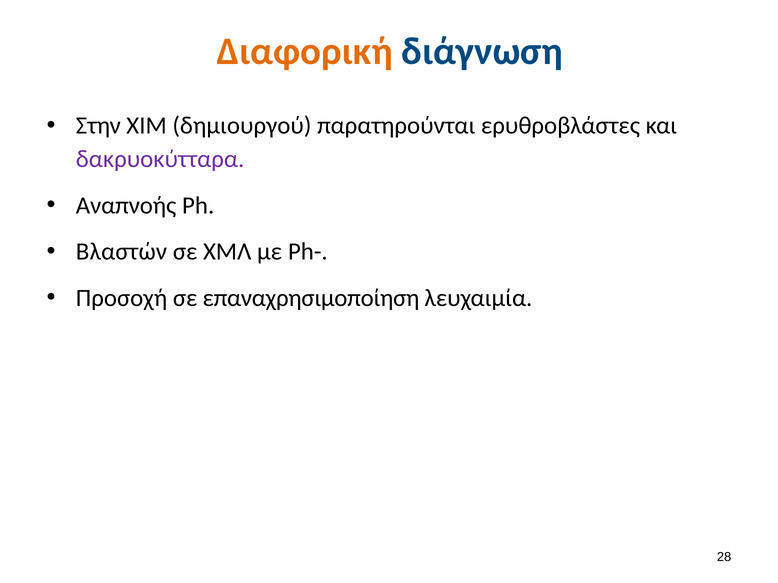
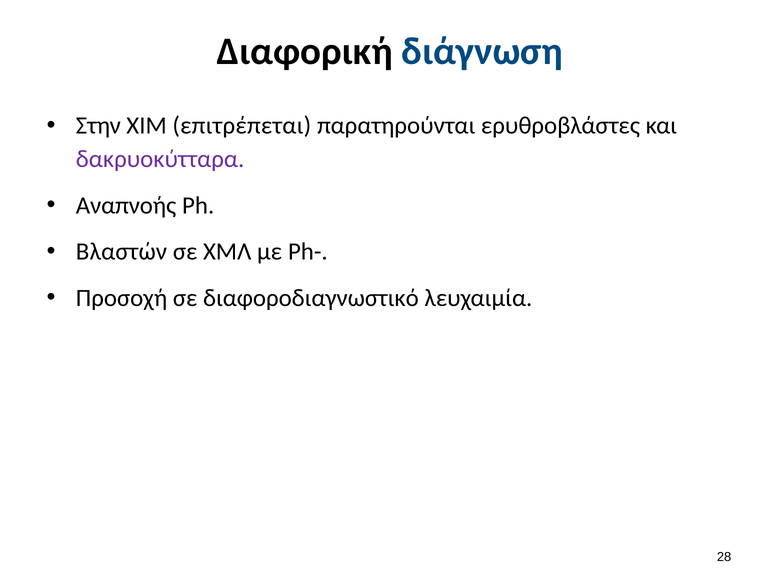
Διαφορική colour: orange -> black (305, 51)
δημιουργού: δημιουργού -> επιτρέπεται (242, 126)
επαναχρησιμοποίηση: επαναχρησιμοποίηση -> διαφοροδιαγνωστικό (311, 298)
